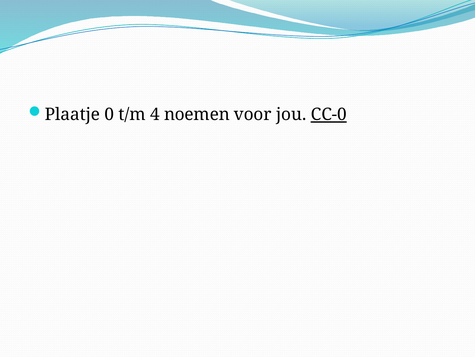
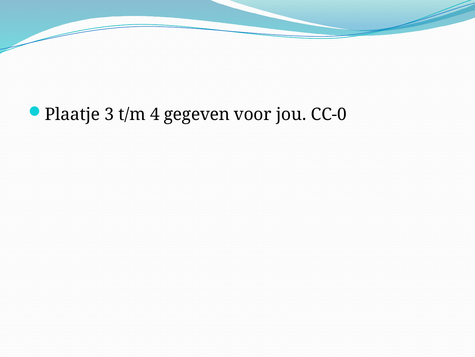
0: 0 -> 3 (109, 114)
noemen: noemen -> gegeven (197, 114)
CC-0 underline: present -> none (329, 114)
